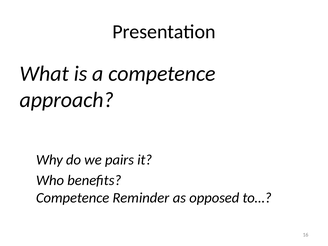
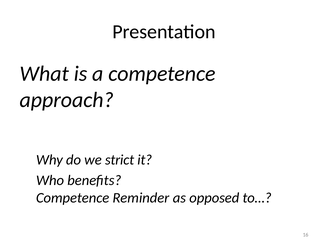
pairs: pairs -> strict (120, 160)
